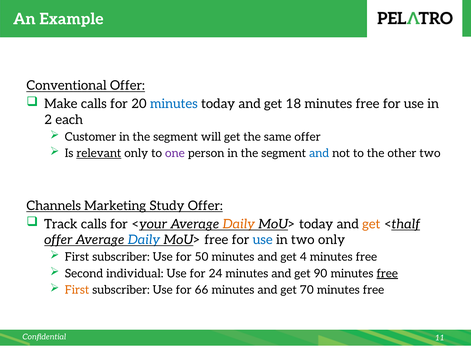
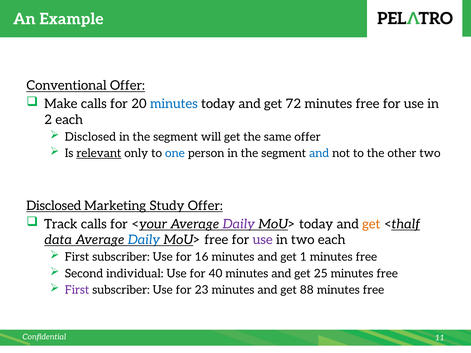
18: 18 -> 72 (293, 104)
Customer: Customer -> Disclosed (90, 137)
one colour: purple -> blue (175, 153)
Channels: Channels -> Disclosed (54, 206)
Daily colour: orange -> purple (239, 224)
offer: offer -> data (58, 240)
use colour: blue -> purple (263, 240)
two only: only -> each (332, 240)
50: 50 -> 16 (202, 257)
4: 4 -> 1 (303, 257)
24: 24 -> 40 (215, 274)
90: 90 -> 25 (321, 274)
free underline: present -> none (387, 274)
First colour: orange -> purple (77, 290)
66: 66 -> 23 (202, 290)
70: 70 -> 88 (307, 290)
